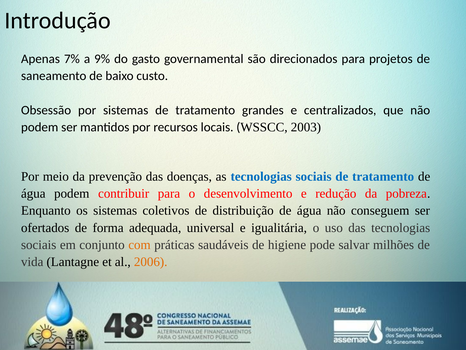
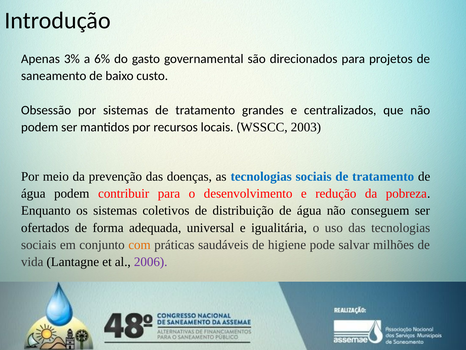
7%: 7% -> 3% (72, 59)
9%: 9% -> 6% (102, 59)
2006 colour: orange -> purple (151, 262)
